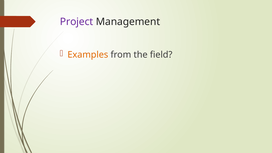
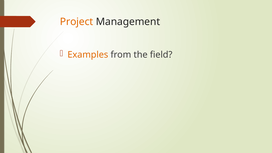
Project colour: purple -> orange (77, 22)
